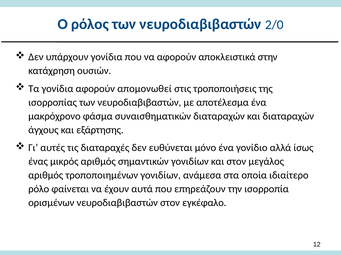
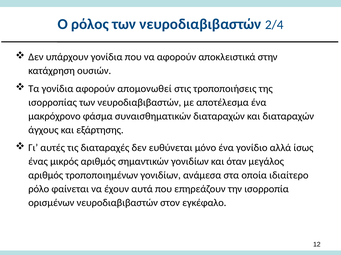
2/0: 2/0 -> 2/4 (274, 25)
και στον: στον -> όταν (236, 162)
